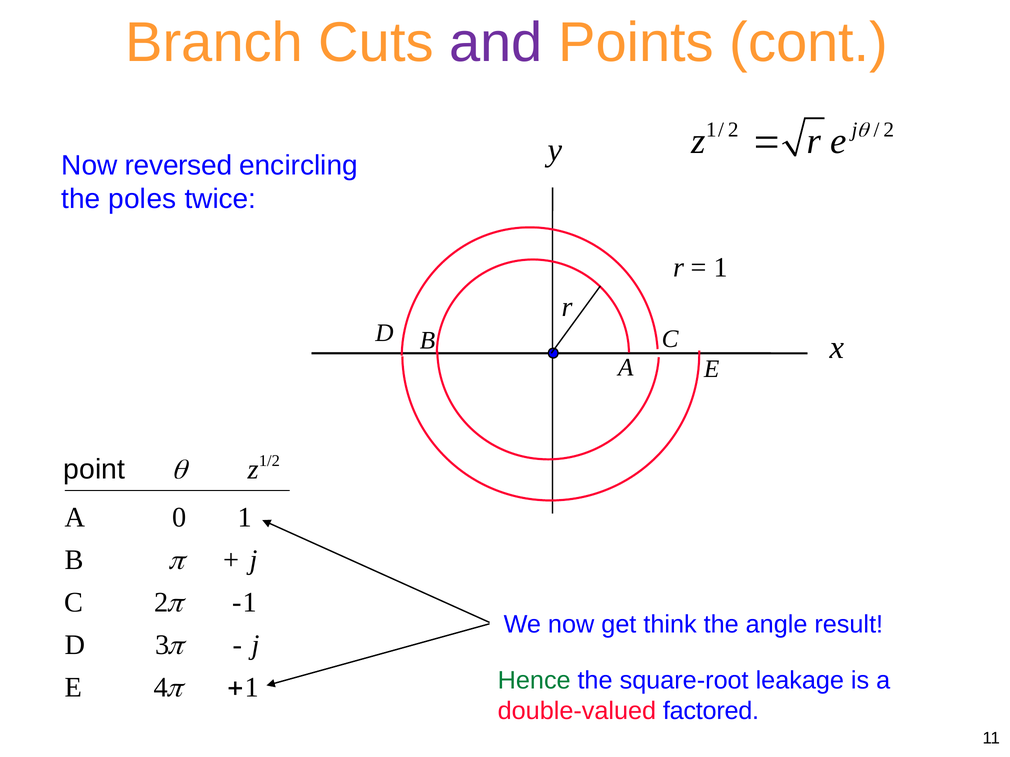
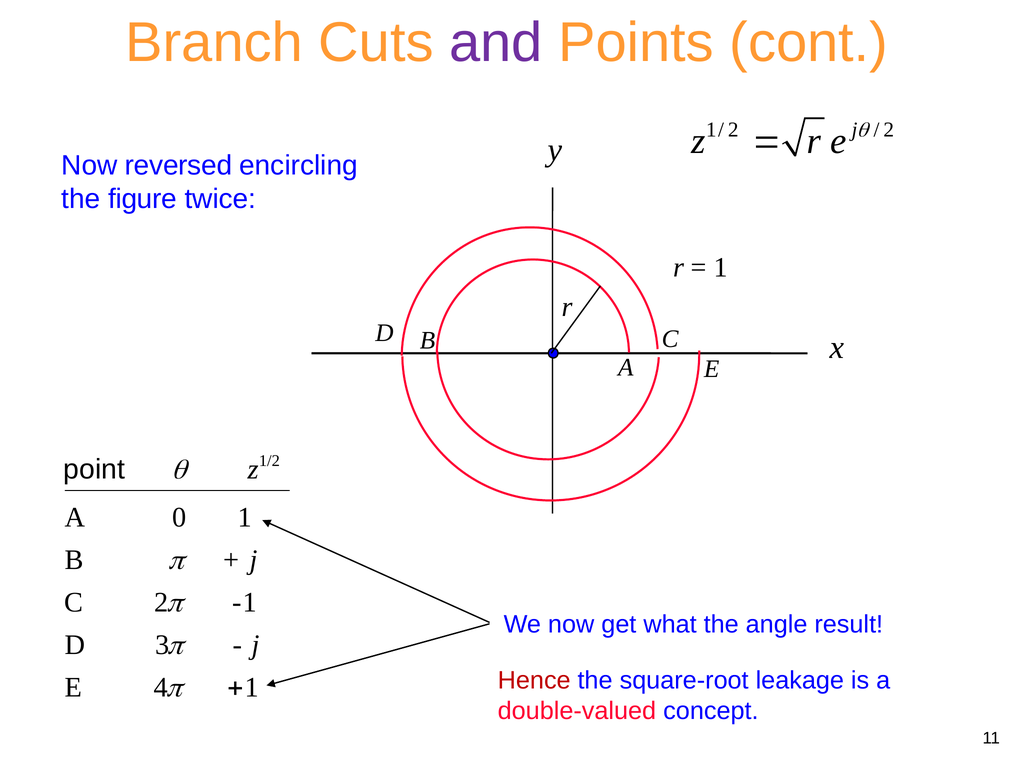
poles: poles -> figure (143, 199)
think: think -> what (670, 625)
Hence colour: green -> red (534, 681)
factored: factored -> concept (711, 711)
